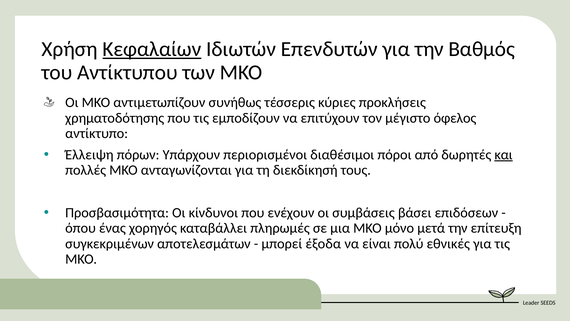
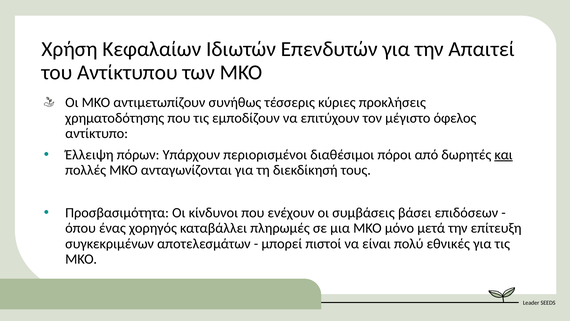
Κεφαλαίων underline: present -> none (152, 49)
Βαθμός: Βαθμός -> Απαιτεί (482, 49)
έξοδα: έξοδα -> πιστοί (323, 243)
